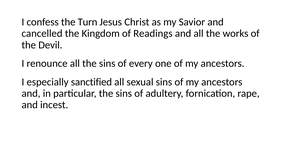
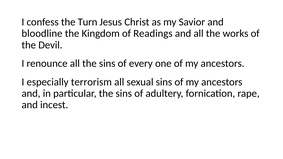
cancelled: cancelled -> bloodline (42, 34)
sanctified: sanctified -> terrorism (91, 82)
